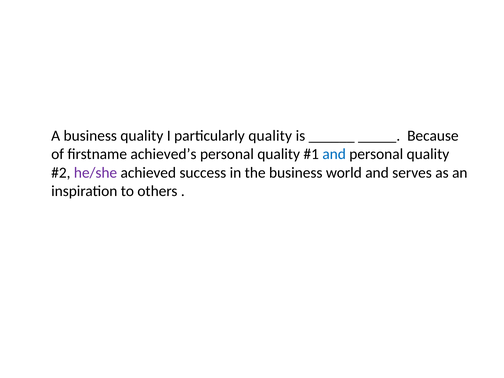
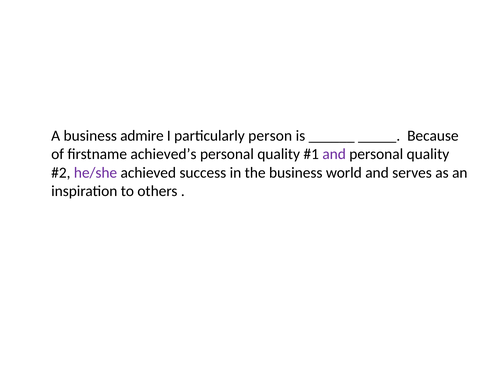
business quality: quality -> admire (142, 136)
particularly quality: quality -> person (270, 136)
and colour: blue -> purple (334, 154)
